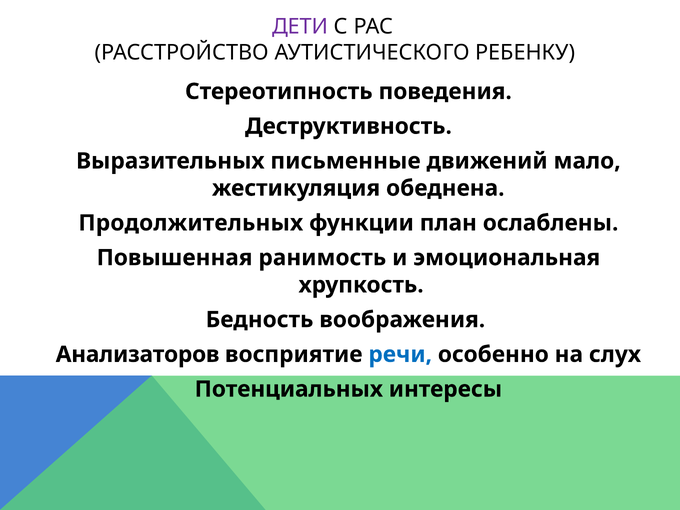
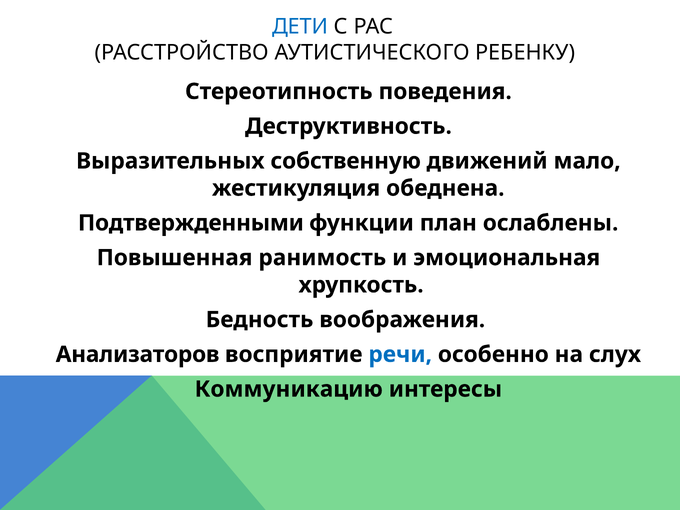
ДЕТИ colour: purple -> blue (300, 27)
письменные: письменные -> собственную (346, 161)
Продолжительных: Продолжительных -> Подтвержденными (191, 223)
Потенциальных: Потенциальных -> Коммуникацию (289, 389)
